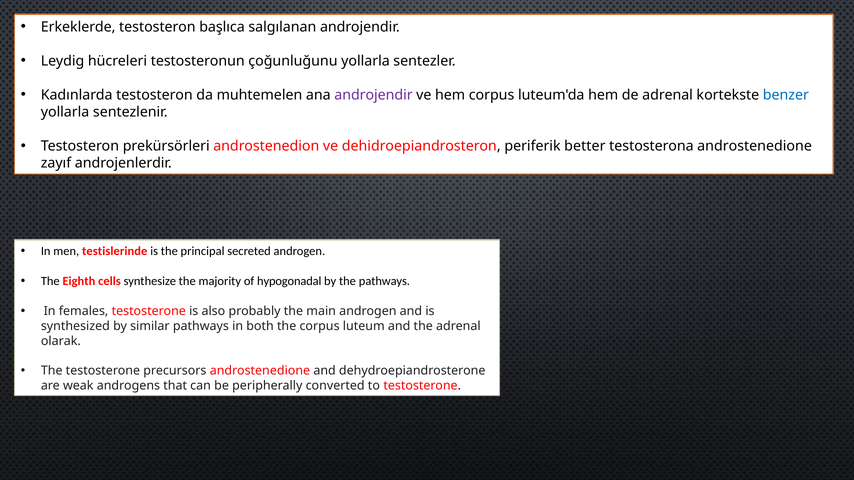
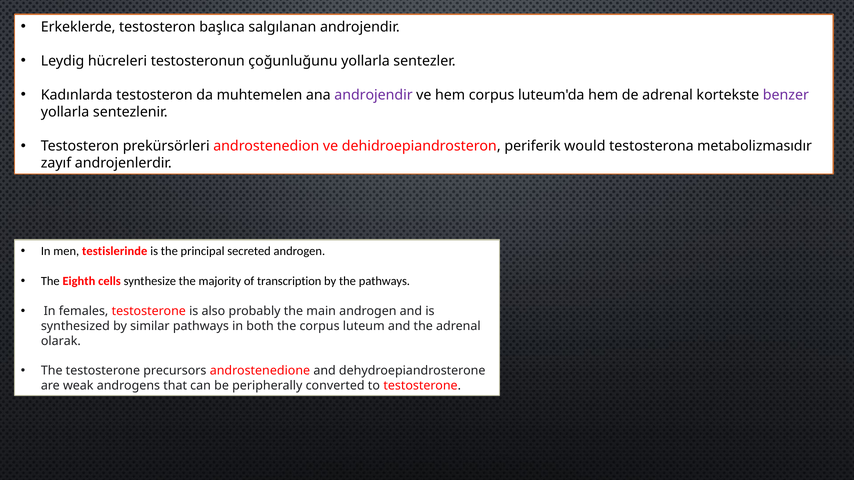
benzer colour: blue -> purple (786, 95)
better: better -> would (585, 146)
testosterona androstenedione: androstenedione -> metabolizmasıdır (755, 146)
hypogonadal: hypogonadal -> transcription (289, 281)
